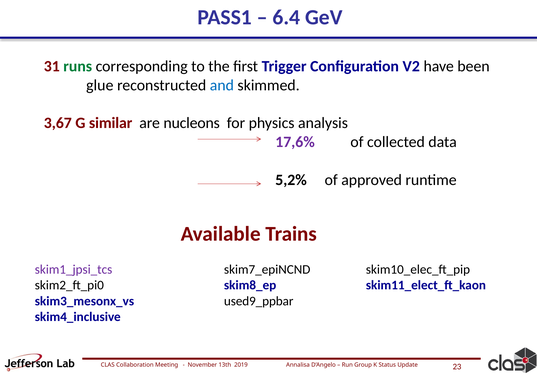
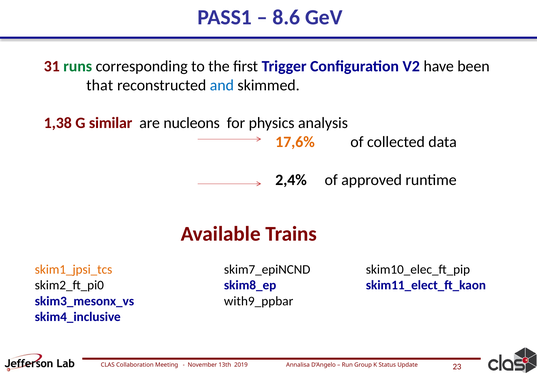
6.4: 6.4 -> 8.6 (286, 17)
glue: glue -> that (100, 85)
3,67: 3,67 -> 1,38 (58, 123)
17,6% colour: purple -> orange (295, 142)
5,2%: 5,2% -> 2,4% (291, 180)
skim1_jpsi_tcs colour: purple -> orange (74, 270)
used9_ppbar: used9_ppbar -> with9_ppbar (259, 301)
